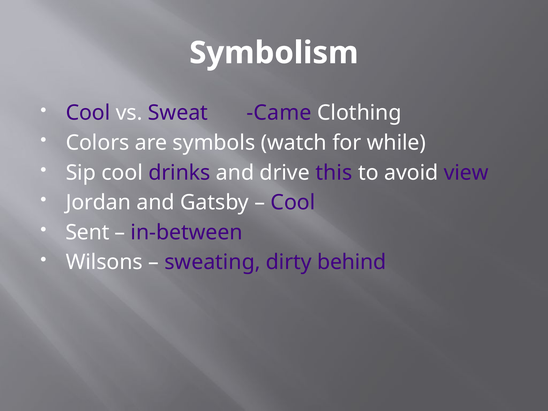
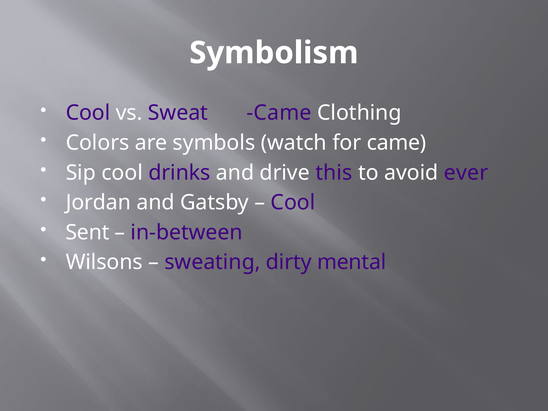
for while: while -> came (397, 143)
view: view -> ever (466, 173)
behind: behind -> mental (352, 262)
